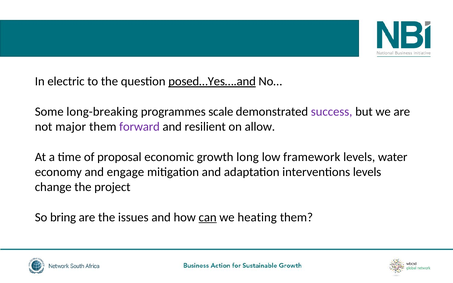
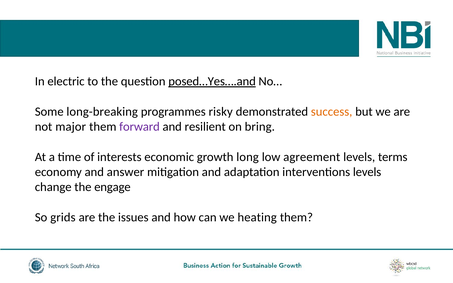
scale: scale -> risky (221, 112)
success colour: purple -> orange (332, 112)
allow: allow -> bring (260, 127)
proposal: proposal -> interests (119, 157)
framework: framework -> agreement (312, 157)
water: water -> terms (393, 157)
engage: engage -> answer (125, 172)
project: project -> engage (112, 187)
bring: bring -> grids (63, 217)
can underline: present -> none (208, 217)
